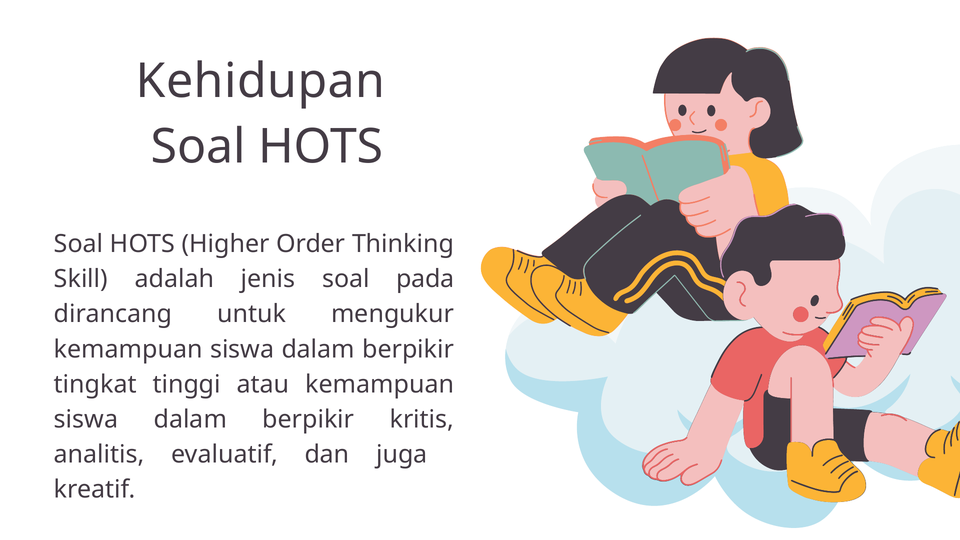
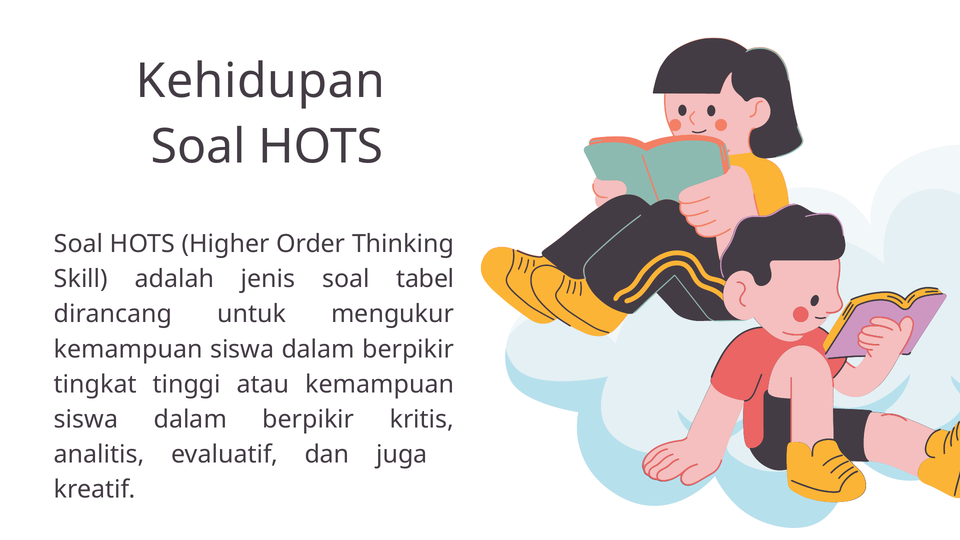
pada: pada -> tabel (425, 279)
